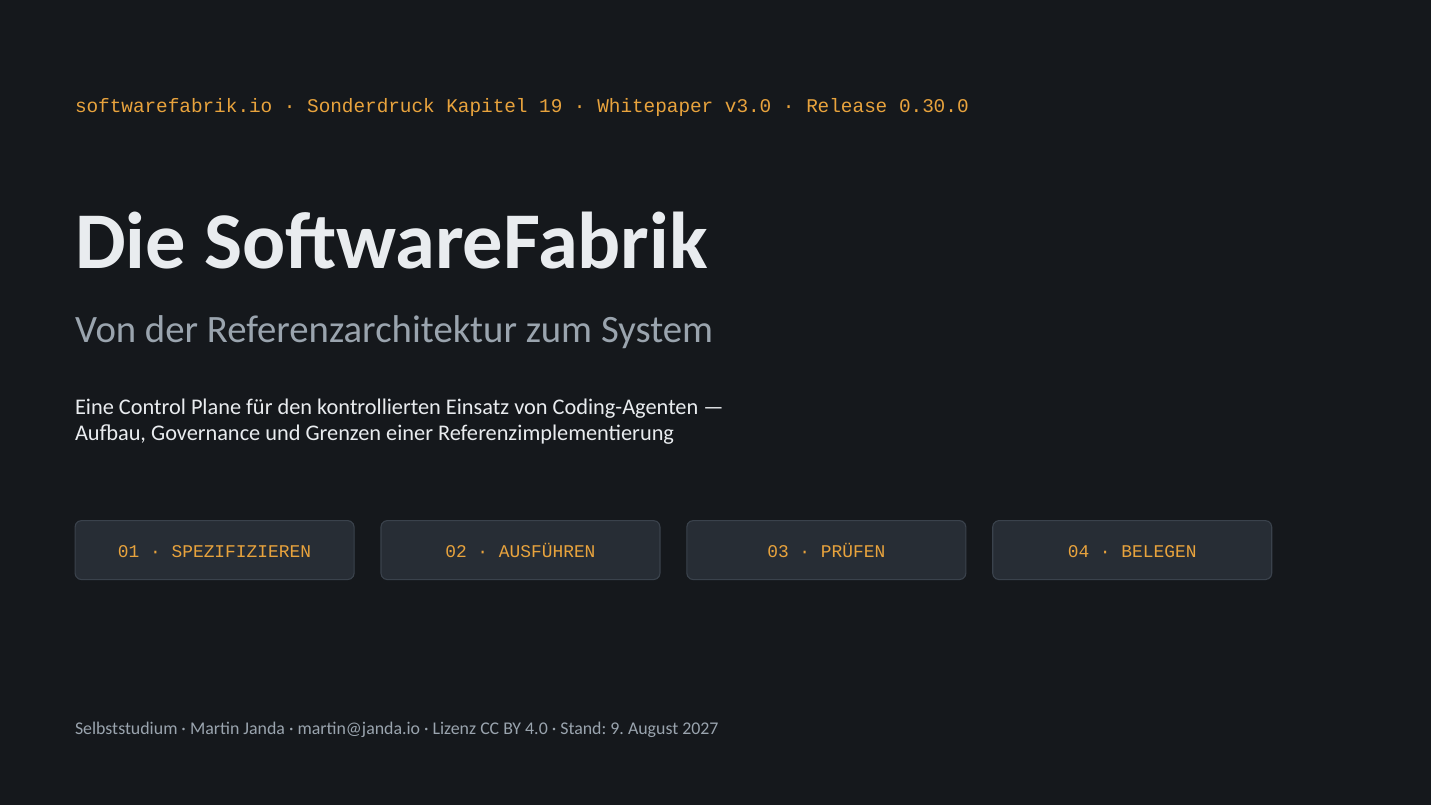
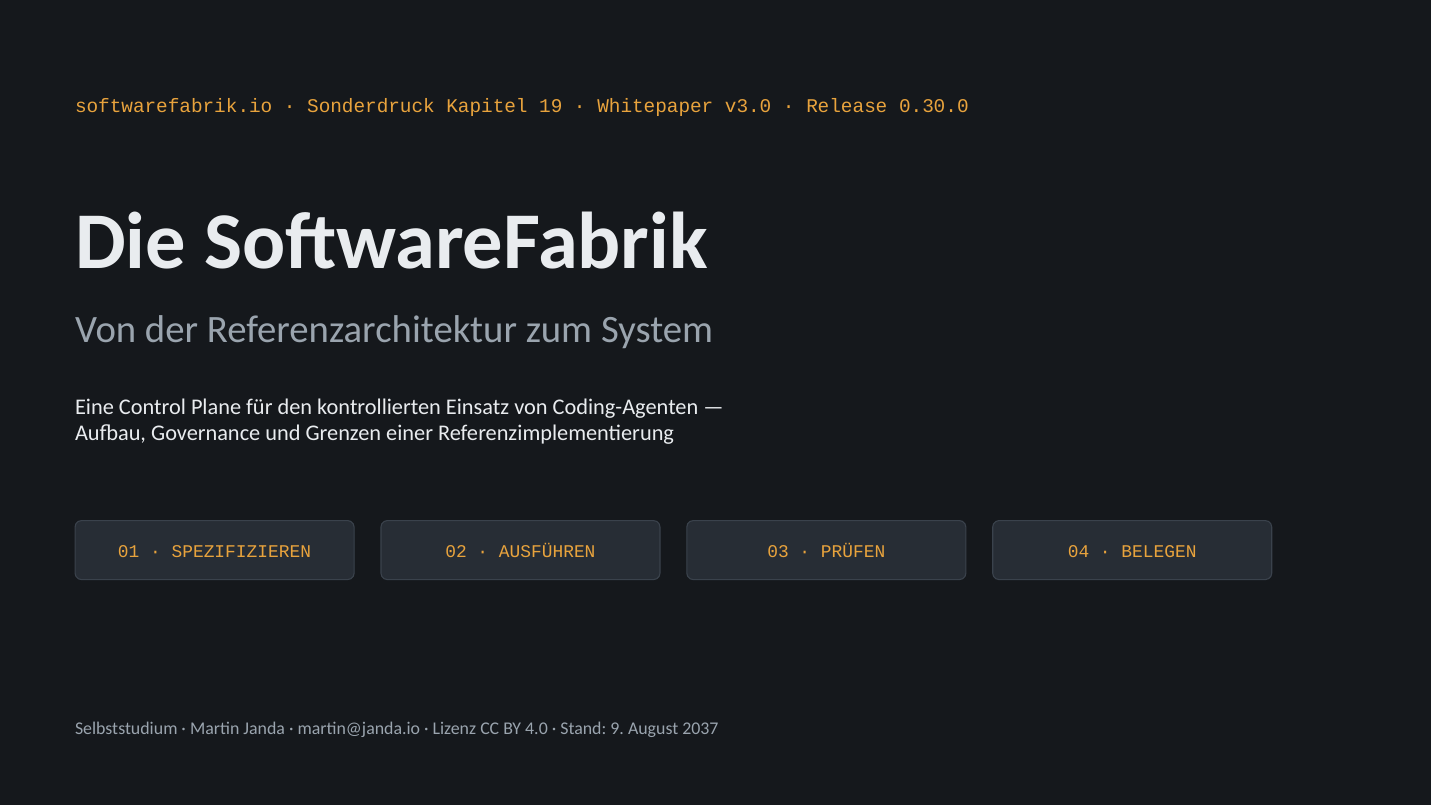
2027: 2027 -> 2037 (700, 728)
